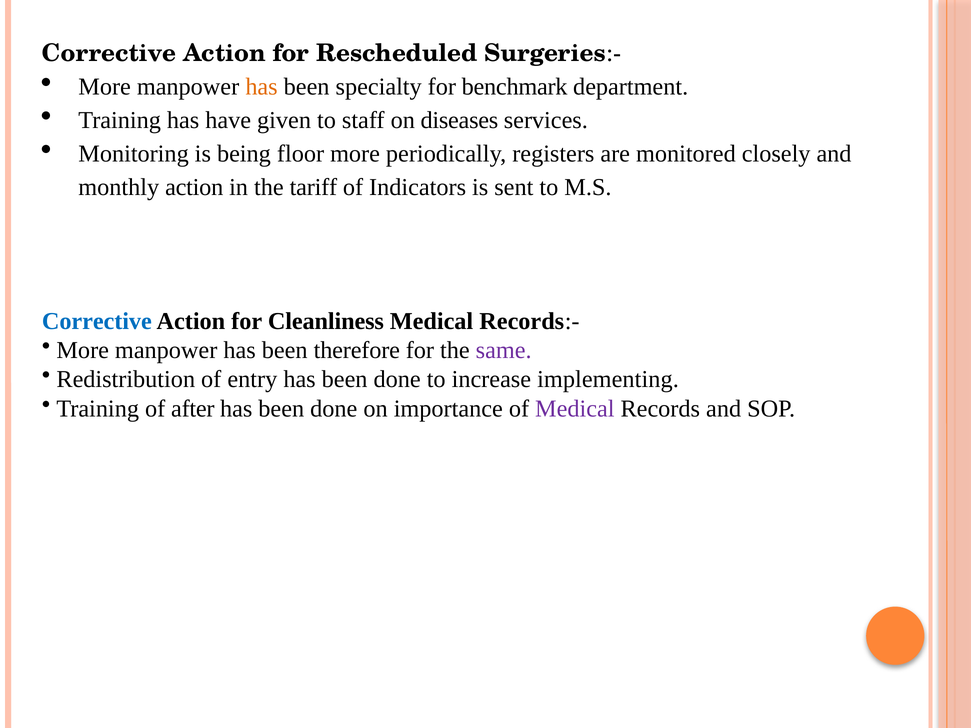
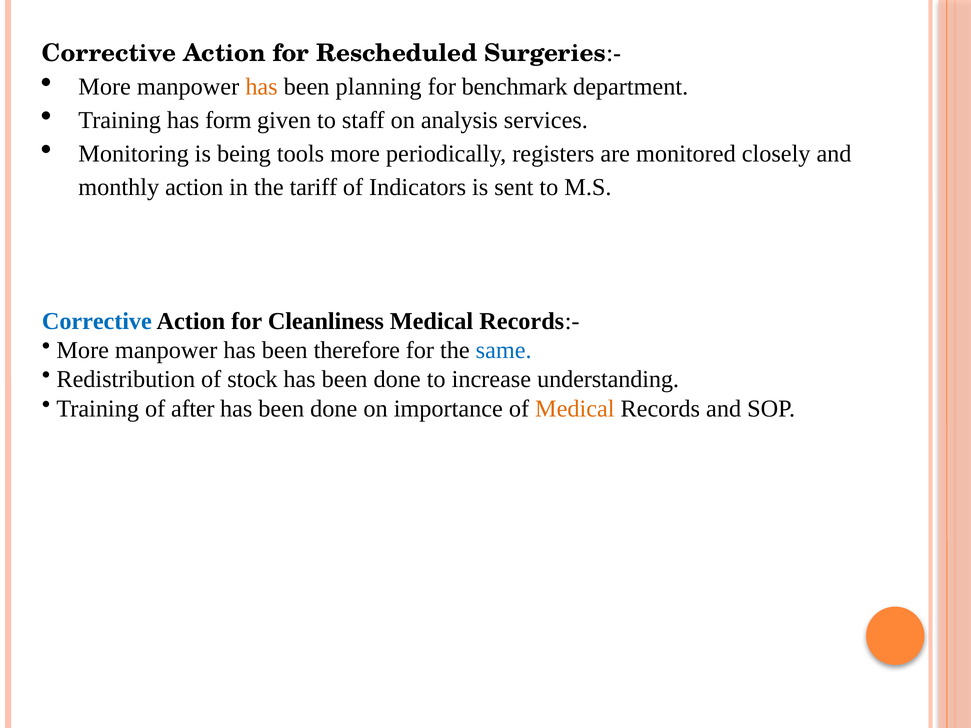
specialty: specialty -> planning (379, 87)
have: have -> form (228, 120)
diseases: diseases -> analysis (459, 120)
floor: floor -> tools (301, 154)
same colour: purple -> blue (504, 350)
entry: entry -> stock (252, 380)
implementing: implementing -> understanding (608, 380)
Medical colour: purple -> orange (575, 409)
